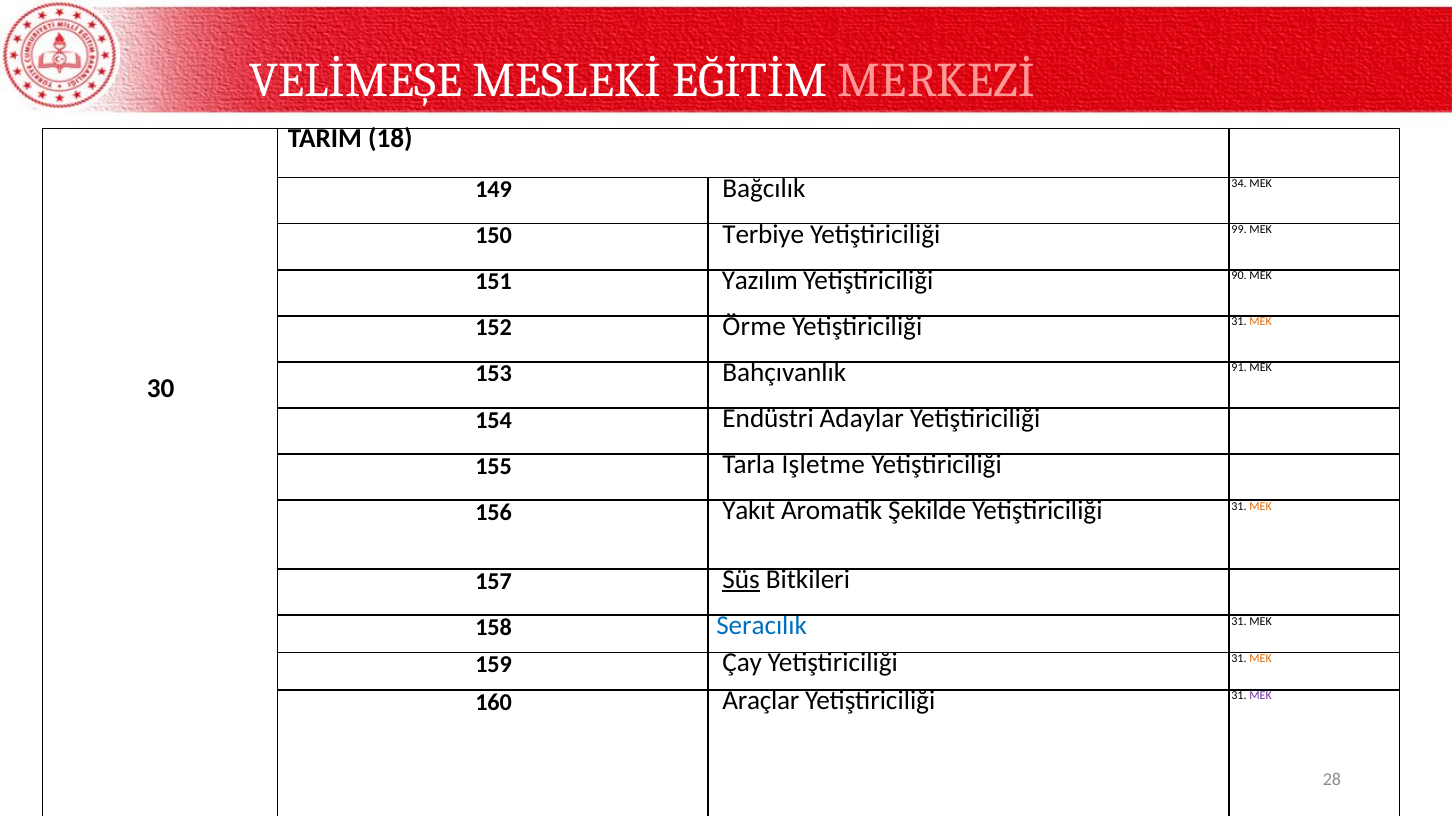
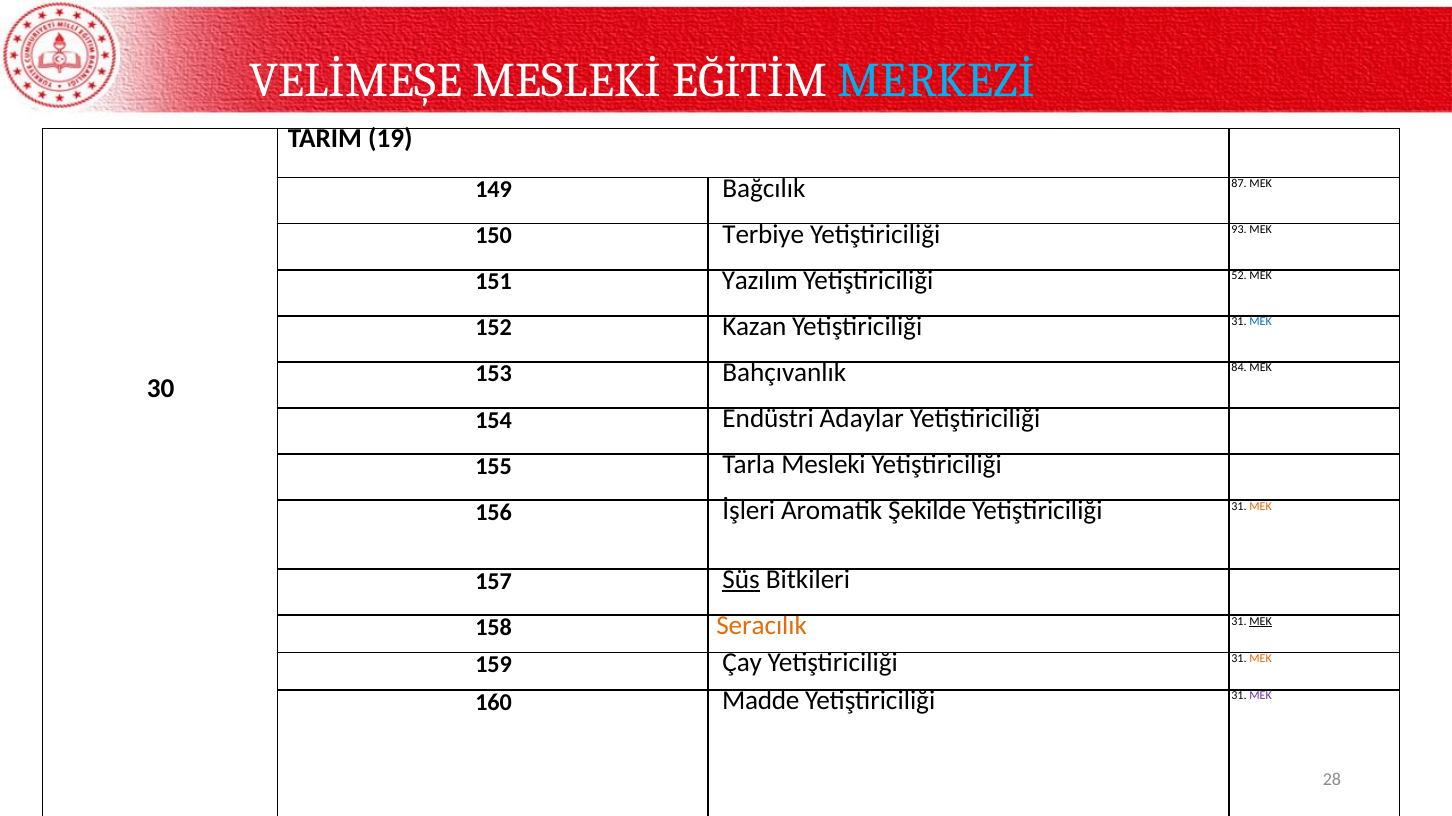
MERKEZİ colour: pink -> light blue (936, 80)
18: 18 -> 19 (390, 139)
34: 34 -> 87 (1239, 184)
99: 99 -> 93 (1239, 230)
90: 90 -> 52 (1239, 276)
Örme: Örme -> Kazan (754, 327)
MEK colour: orange -> blue (1261, 322)
91: 91 -> 84 (1239, 368)
Işletme: Işletme -> Mesleki (824, 465)
Yakıt: Yakıt -> İşleri (749, 511)
Seracılık colour: blue -> orange (762, 626)
MEK underline: none -> present (1261, 622)
Araçlar: Araçlar -> Madde (761, 701)
